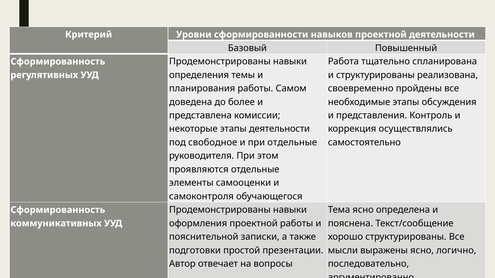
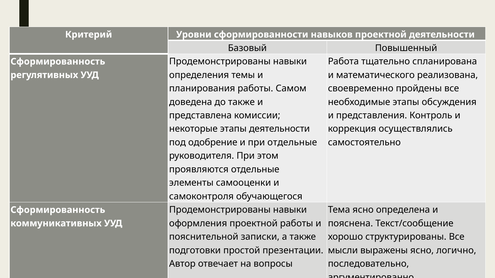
и структурированы: структурированы -> математического (375, 75)
до более: более -> также (241, 102)
свободное: свободное -> одобрение (213, 143)
